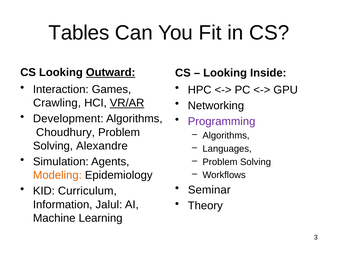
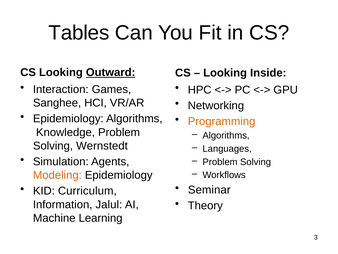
Crawling: Crawling -> Sanghee (57, 103)
VR/AR underline: present -> none (127, 103)
Development: Development -> Epidemiology (68, 119)
Programming colour: purple -> orange (222, 121)
Choudhury: Choudhury -> Knowledge (66, 132)
Alexandre: Alexandre -> Wernstedt (102, 146)
